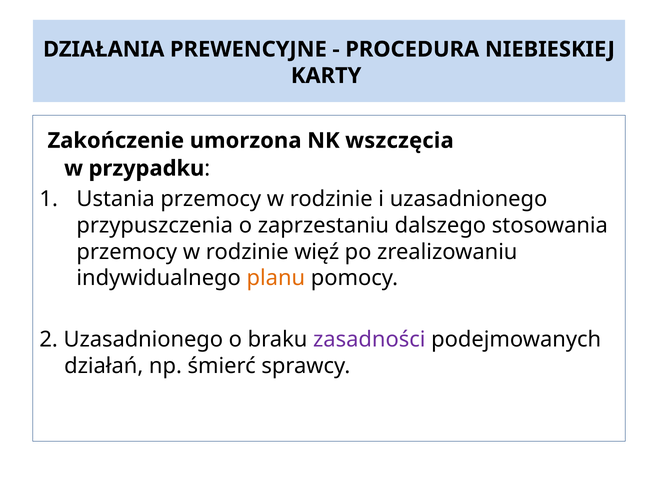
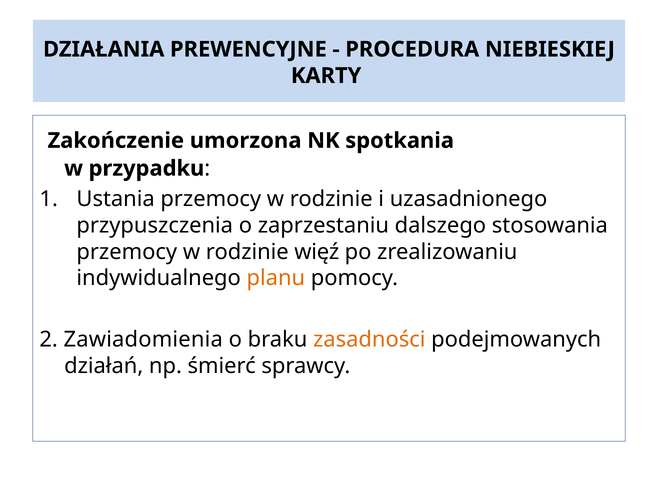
wszczęcia: wszczęcia -> spotkania (400, 140)
2 Uzasadnionego: Uzasadnionego -> Zawiadomienia (143, 339)
zasadności colour: purple -> orange (369, 339)
